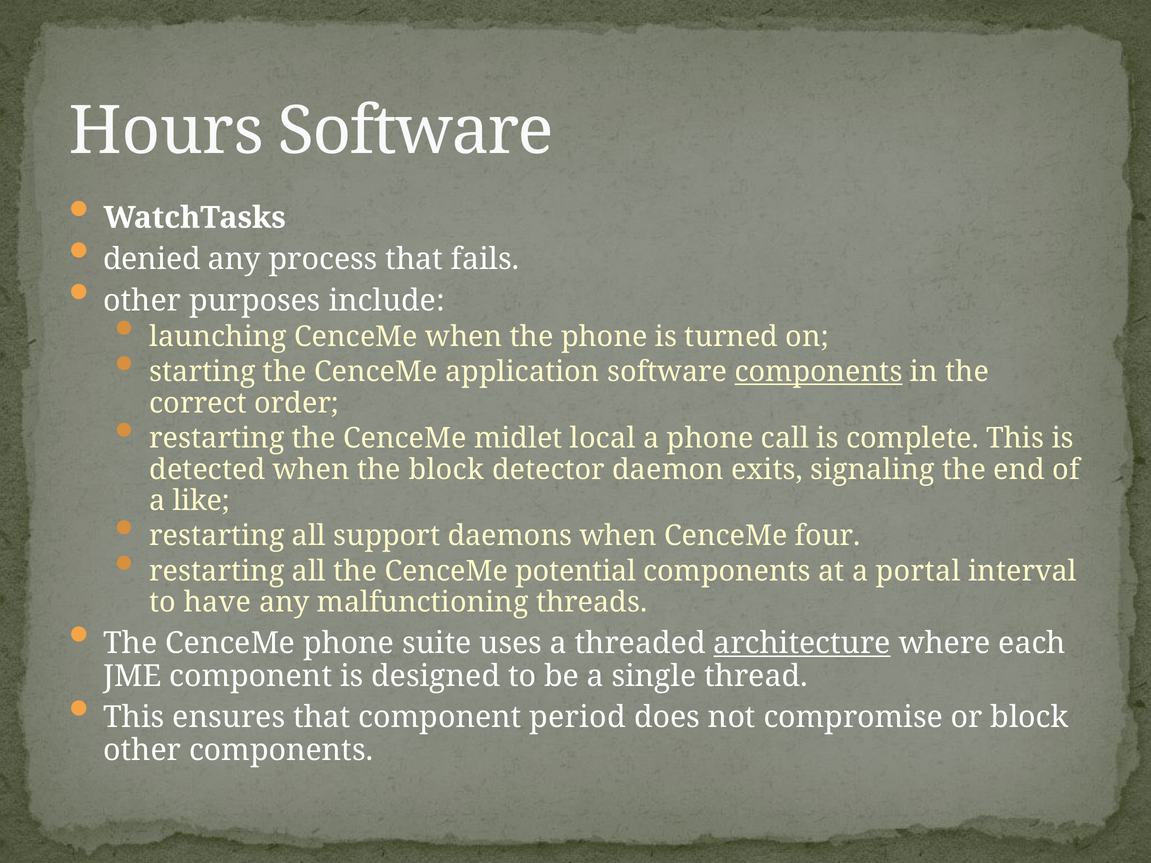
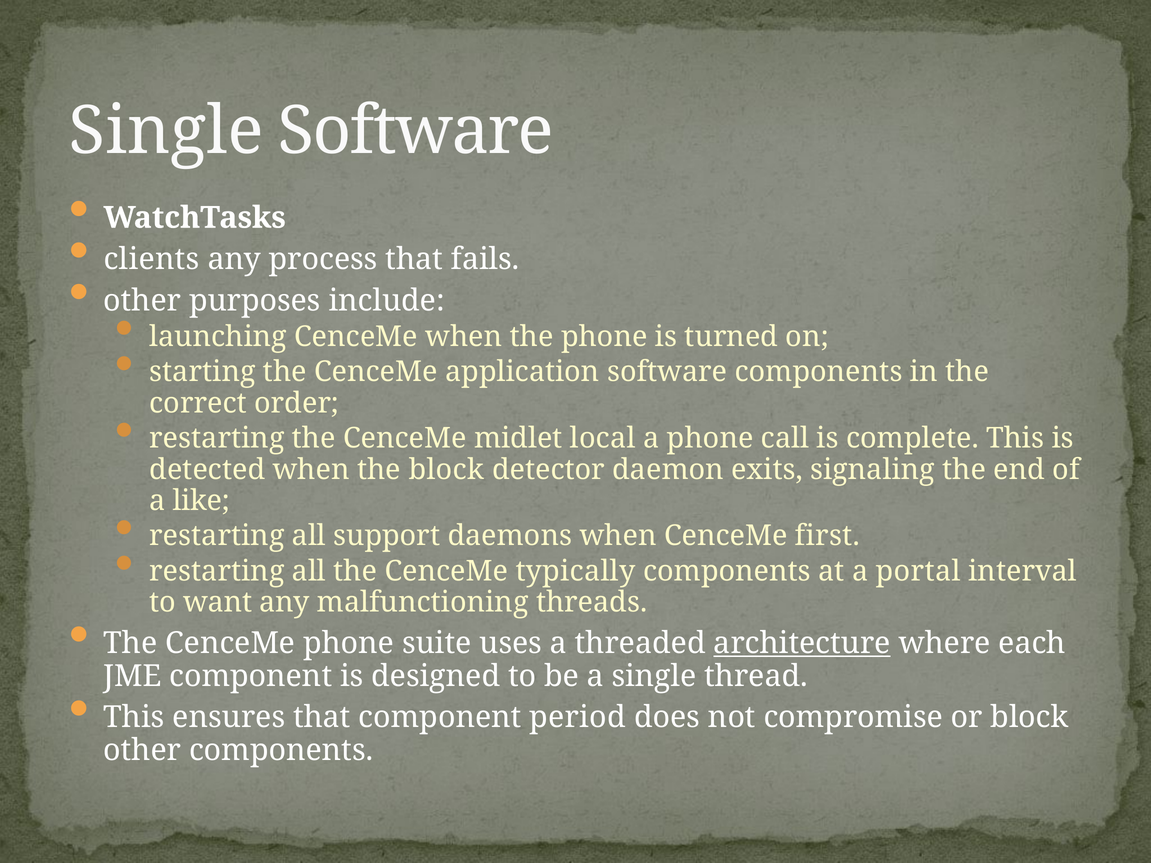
Hours: Hours -> Single (166, 131)
denied: denied -> clients (152, 259)
components underline: present -> none (819, 372)
four: four -> first (827, 536)
potential: potential -> typically (575, 572)
have: have -> want (218, 603)
